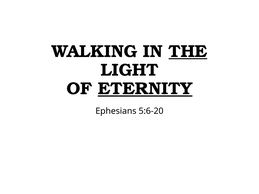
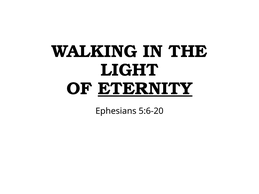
THE underline: present -> none (188, 51)
